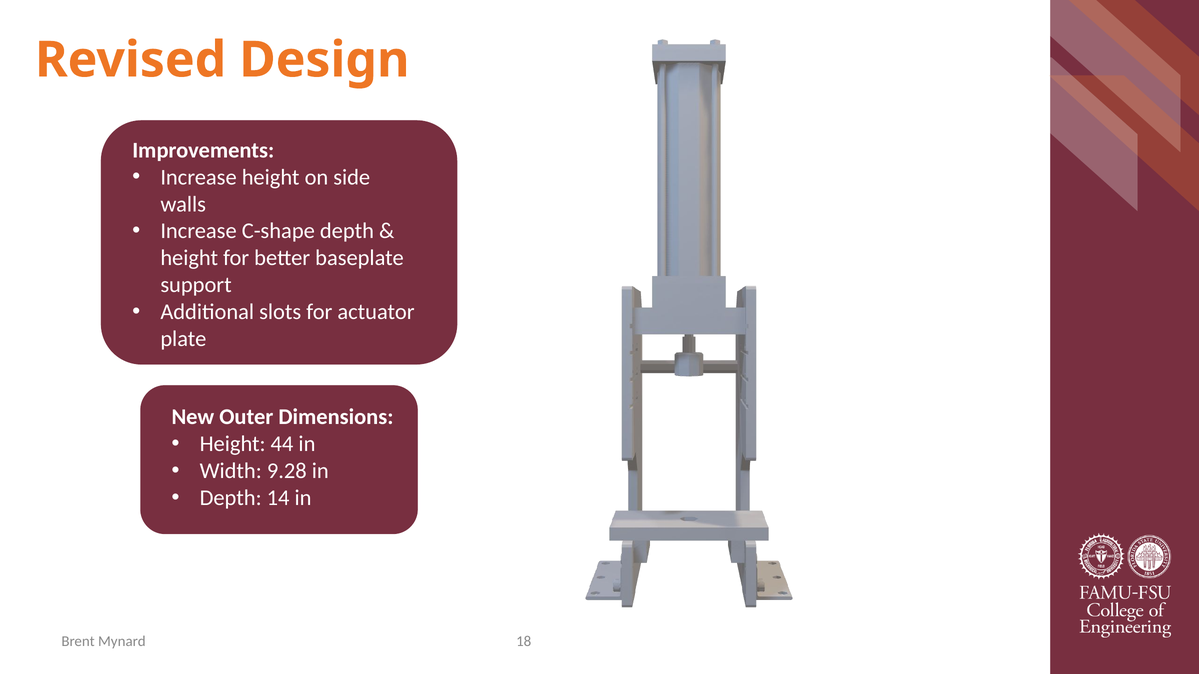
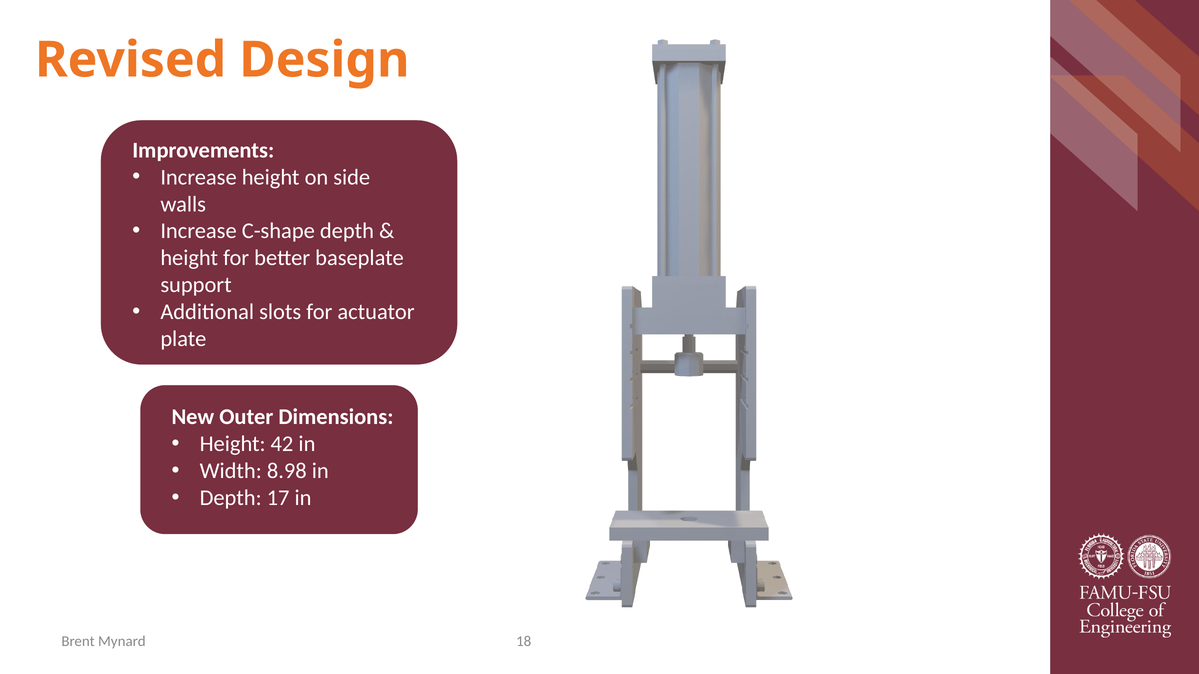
44: 44 -> 42 (282, 444)
9.28: 9.28 -> 8.98 (287, 471)
14: 14 -> 17 (278, 498)
